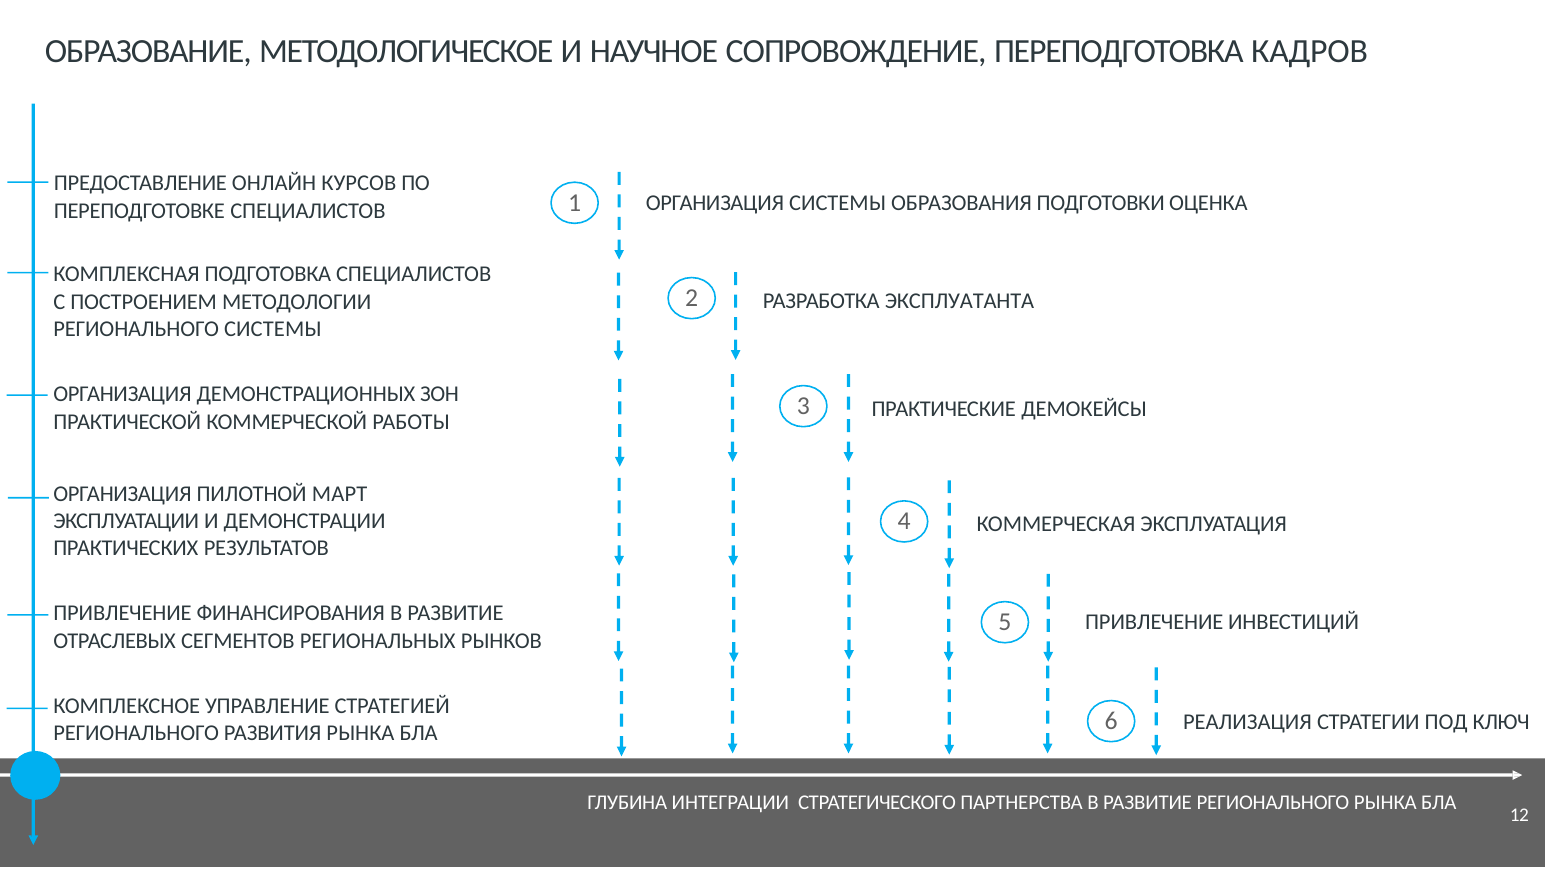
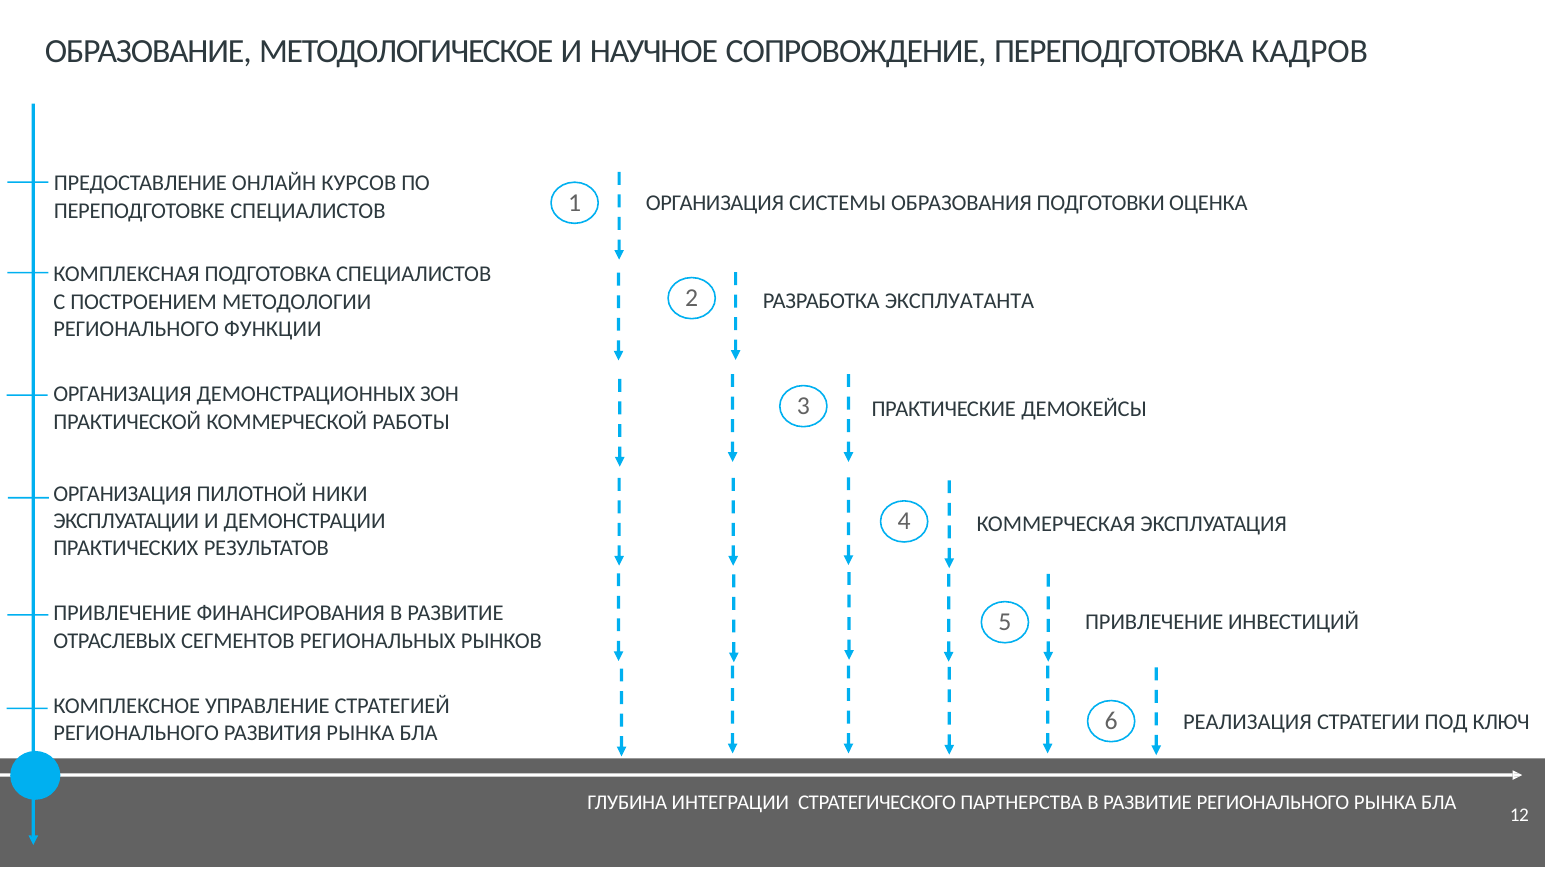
РЕГИОНАЛЬНОГО СИСТЕМЫ: СИСТЕМЫ -> ФУНКЦИИ (273, 329)
МАРТ: МАРТ -> НИКИ (340, 494)
